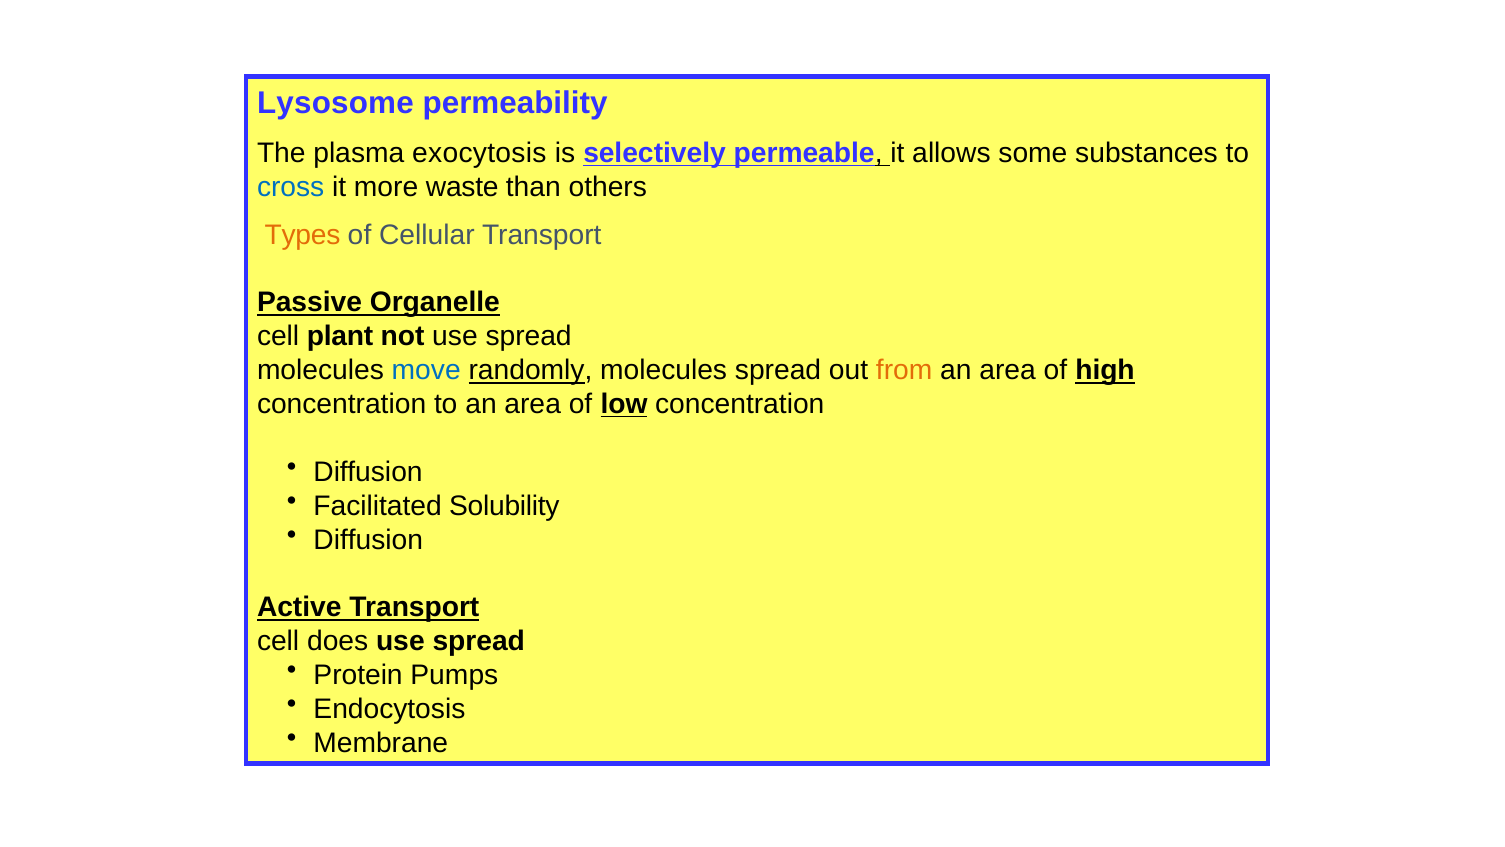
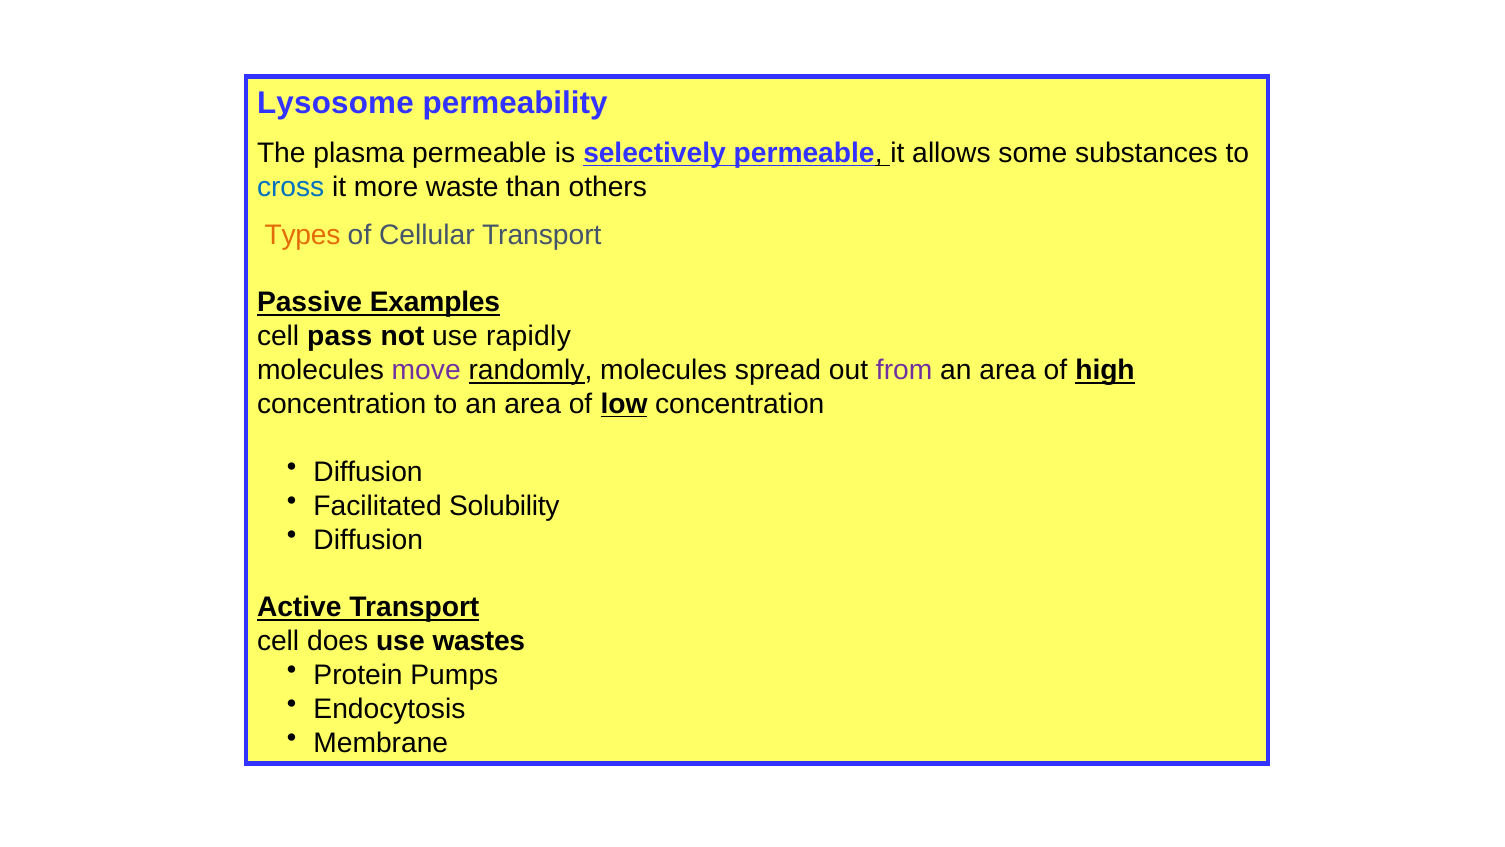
plasma exocytosis: exocytosis -> permeable (479, 153)
Organelle: Organelle -> Examples (435, 302)
plant: plant -> pass (340, 336)
not use spread: spread -> rapidly (528, 336)
move colour: blue -> purple (426, 370)
from colour: orange -> purple (904, 370)
does use spread: spread -> wastes (479, 641)
